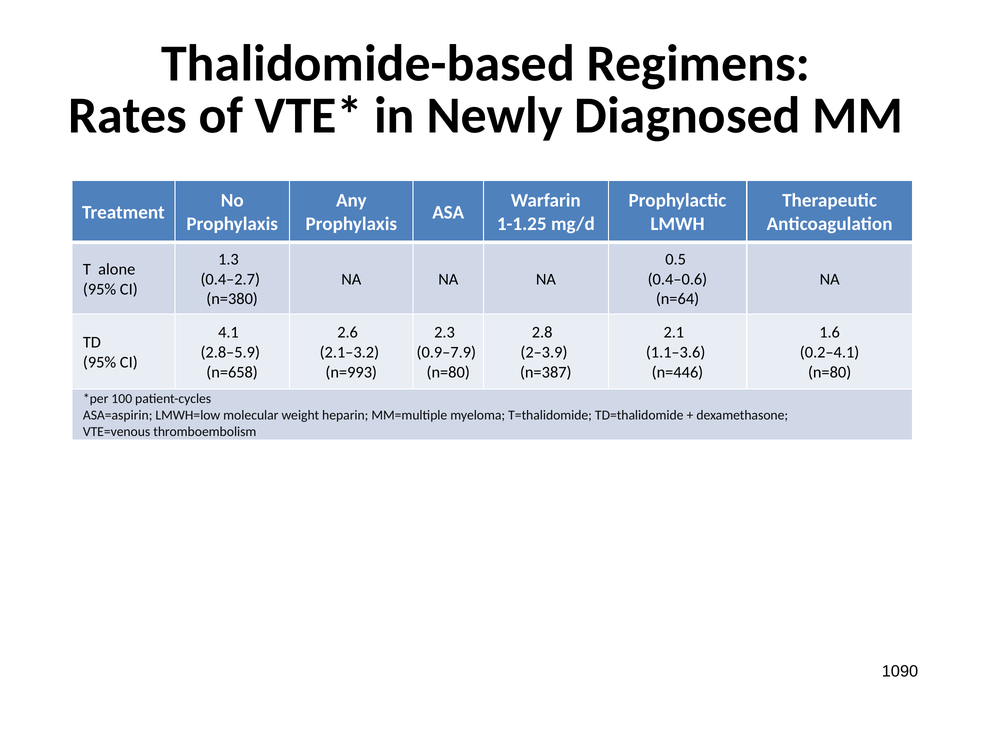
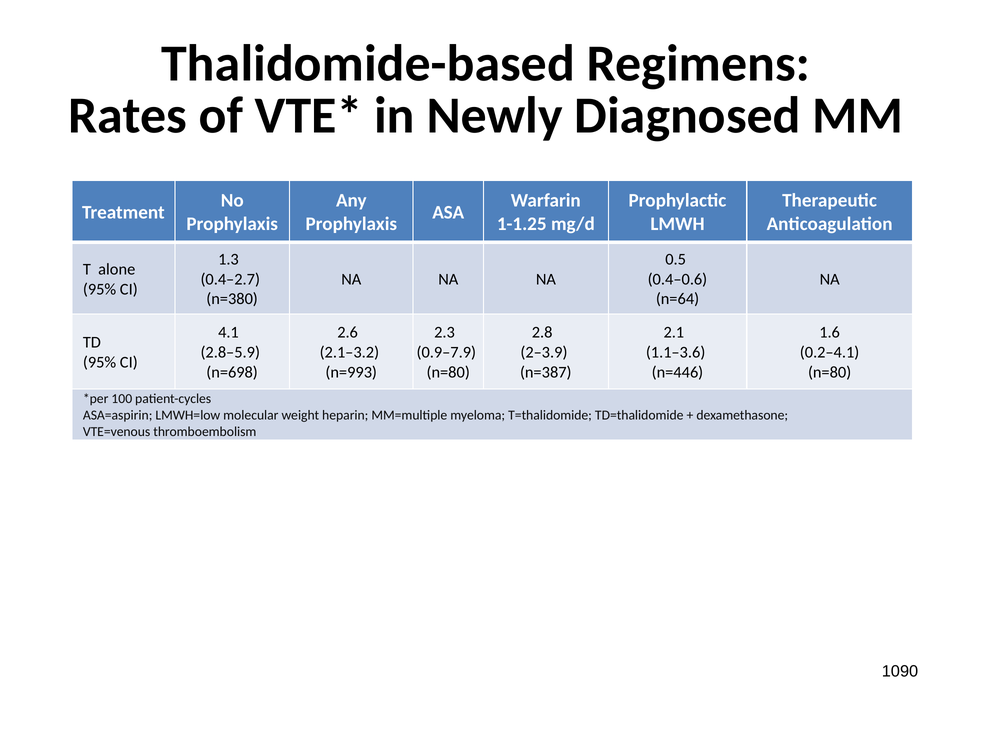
n=658: n=658 -> n=698 (232, 372)
